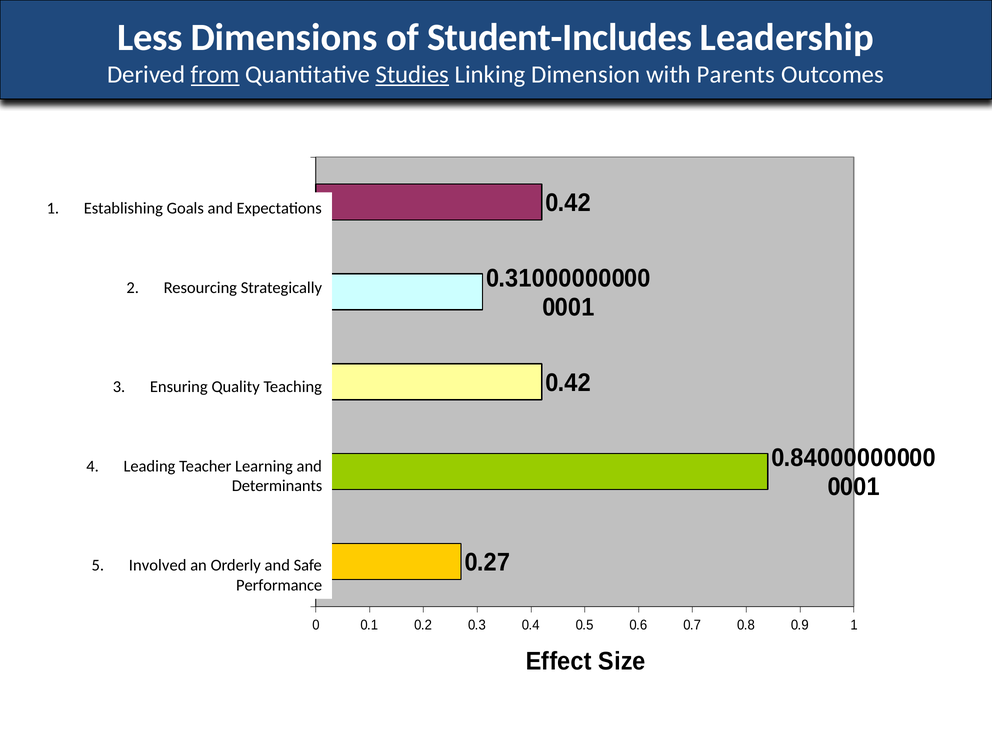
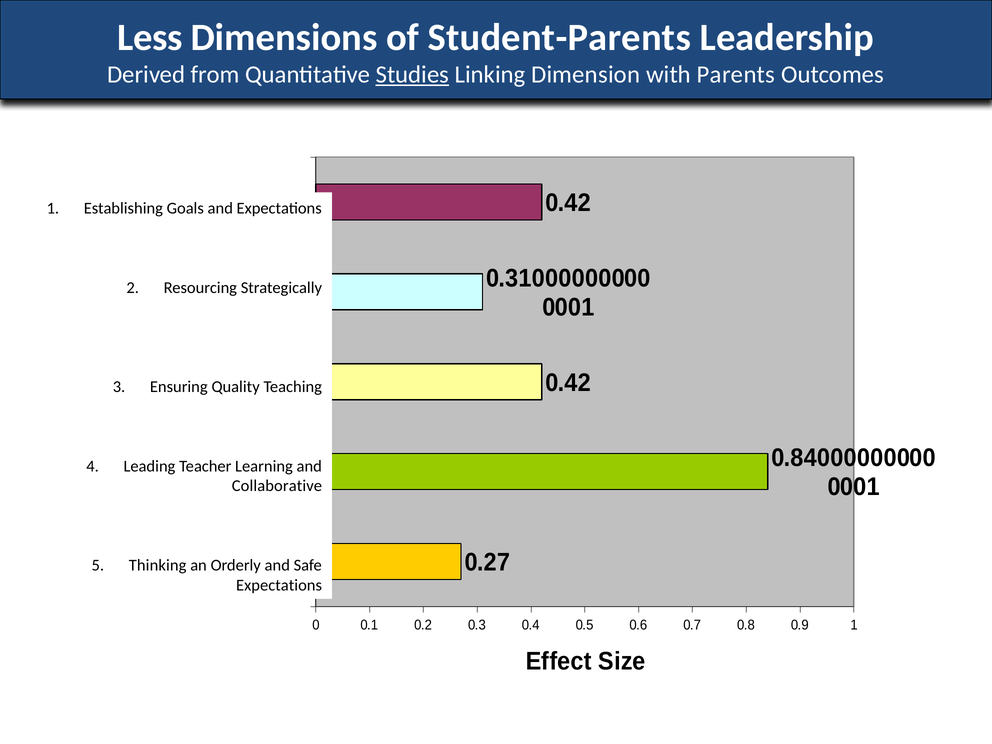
Student-Includes: Student-Includes -> Student-Parents (559, 37)
from underline: present -> none (215, 74)
Determinants: Determinants -> Collaborative (277, 486)
Involved: Involved -> Thinking (158, 565)
Performance: Performance -> Expectations (279, 585)
